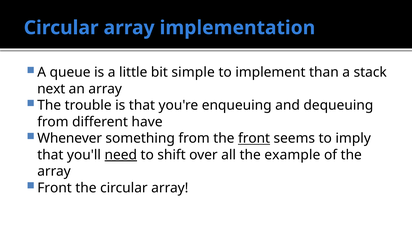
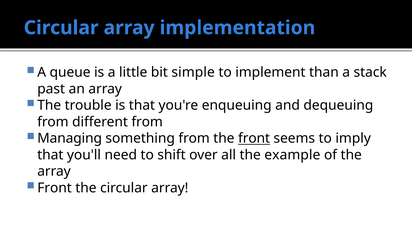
next: next -> past (51, 89)
different have: have -> from (147, 122)
Whenever: Whenever -> Managing (70, 138)
need underline: present -> none (121, 155)
